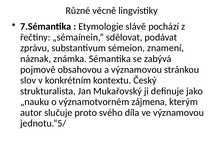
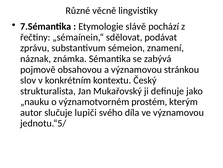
zájmena: zájmena -> prostém (149, 101)
proto: proto -> lupiči (86, 112)
